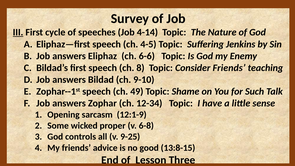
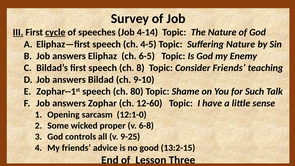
cycle underline: none -> present (55, 32)
Suffering Jenkins: Jenkins -> Nature (241, 44)
6-6: 6-6 -> 6-5 (147, 56)
49: 49 -> 80 (137, 91)
12-34: 12-34 -> 12-60 (149, 103)
12:1-9: 12:1-9 -> 12:1-0 (132, 115)
13:8-15: 13:8-15 -> 13:2-15 (178, 148)
